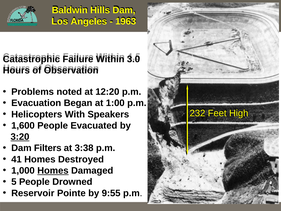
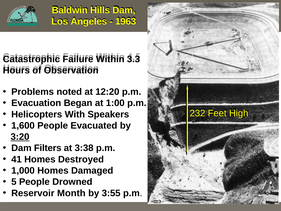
3.0: 3.0 -> 3.3 (133, 59)
Homes underline: present -> none (53, 170)
Pointe: Pointe -> Month (71, 193)
9:55: 9:55 -> 3:55 (111, 193)
